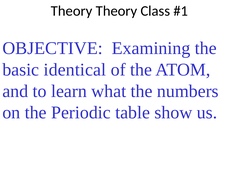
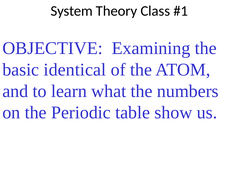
Theory: Theory -> System (72, 11)
